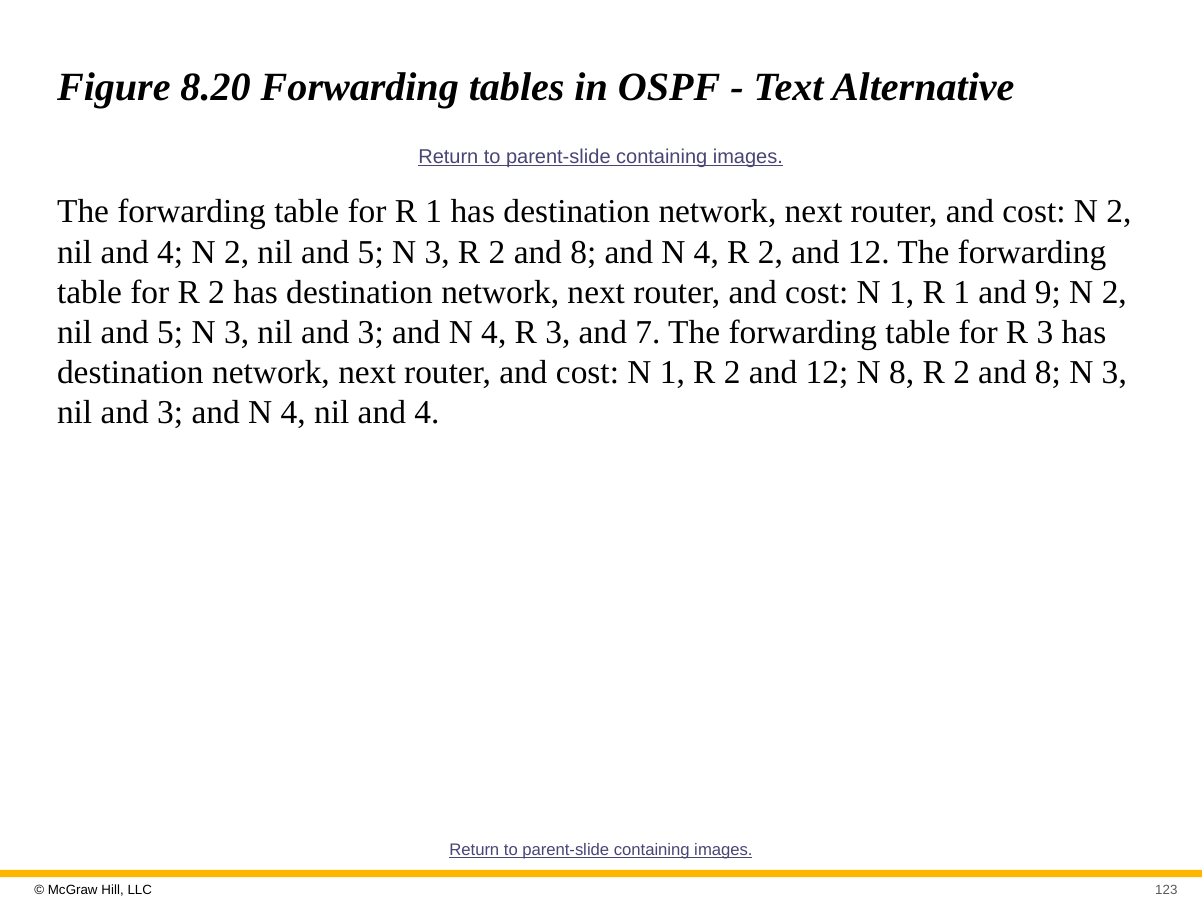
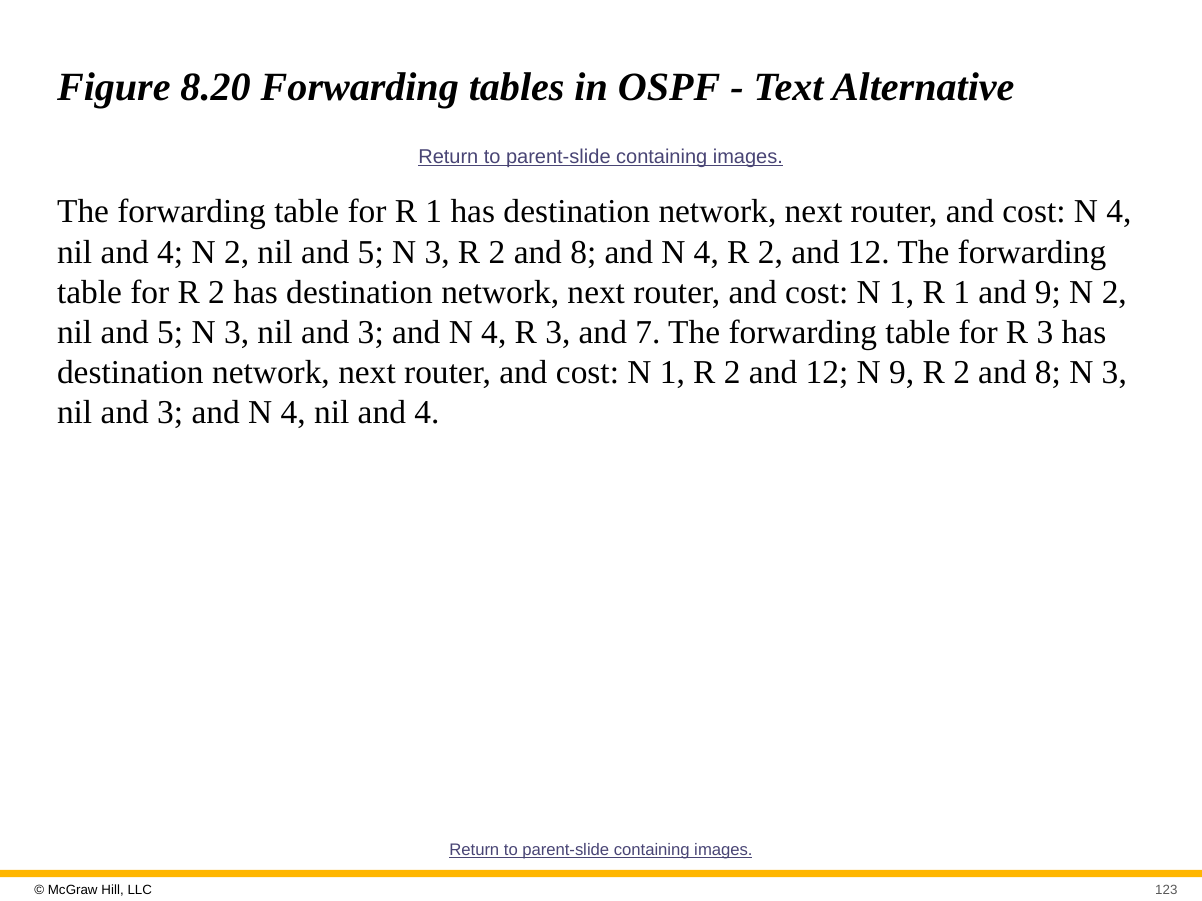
cost N 2: 2 -> 4 (1119, 212)
N 8: 8 -> 9 (902, 372)
